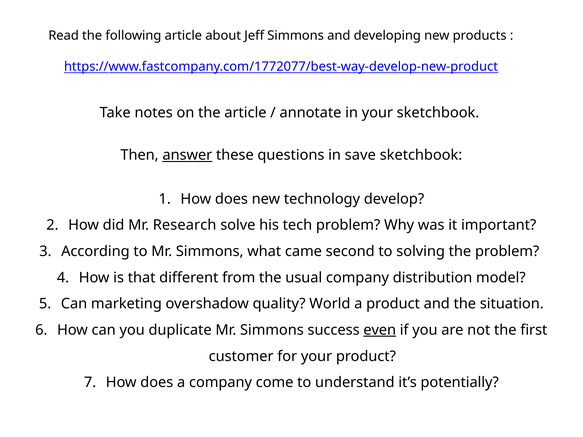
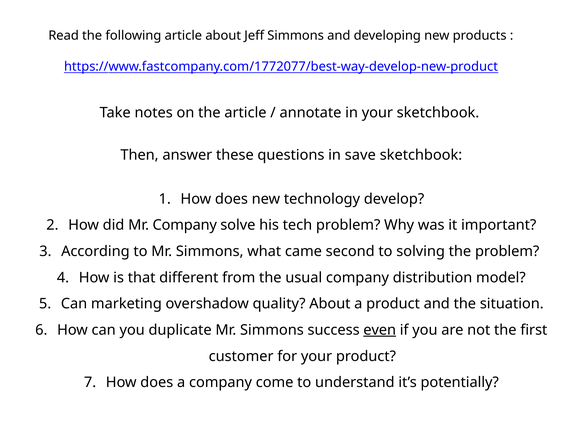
answer underline: present -> none (187, 155)
Mr Research: Research -> Company (185, 225)
quality World: World -> About (330, 304)
